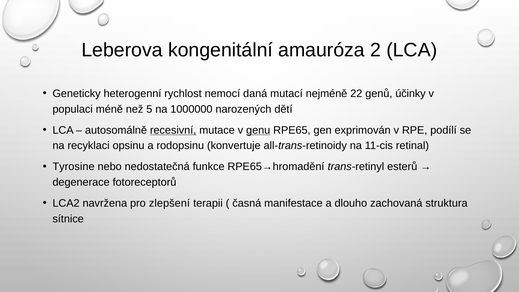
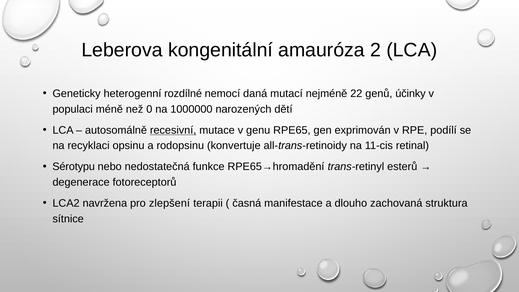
rychlost: rychlost -> rozdílné (183, 94)
5: 5 -> 0 (149, 109)
genu underline: present -> none (258, 130)
Tyrosine: Tyrosine -> Sérotypu (74, 167)
